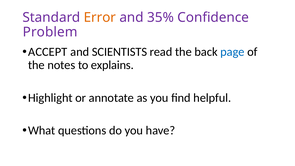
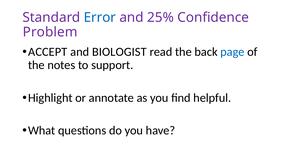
Error colour: orange -> blue (100, 17)
35%: 35% -> 25% (161, 17)
SCIENTISTS: SCIENTISTS -> BIOLOGIST (119, 52)
explains: explains -> support (112, 65)
